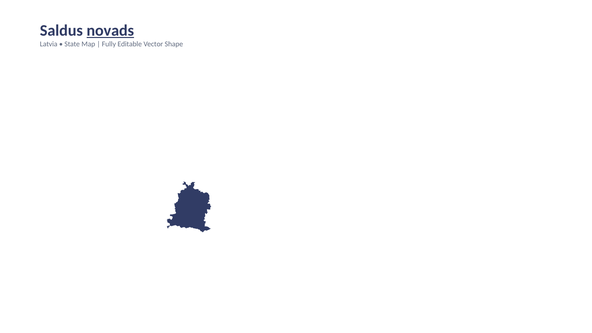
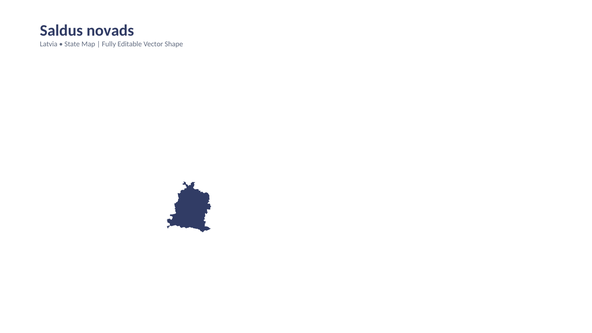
novads underline: present -> none (110, 31)
